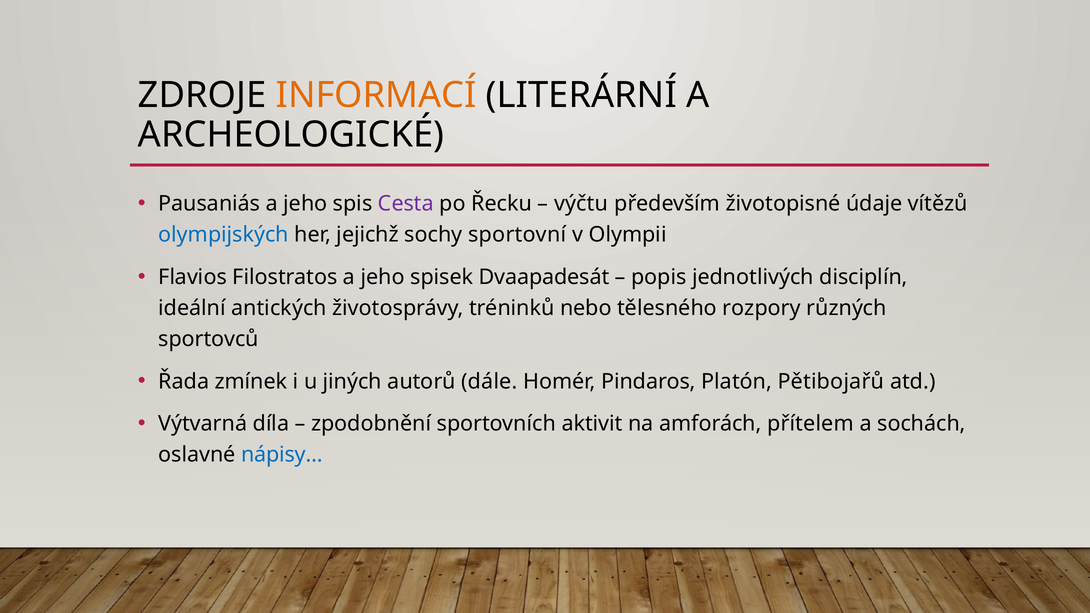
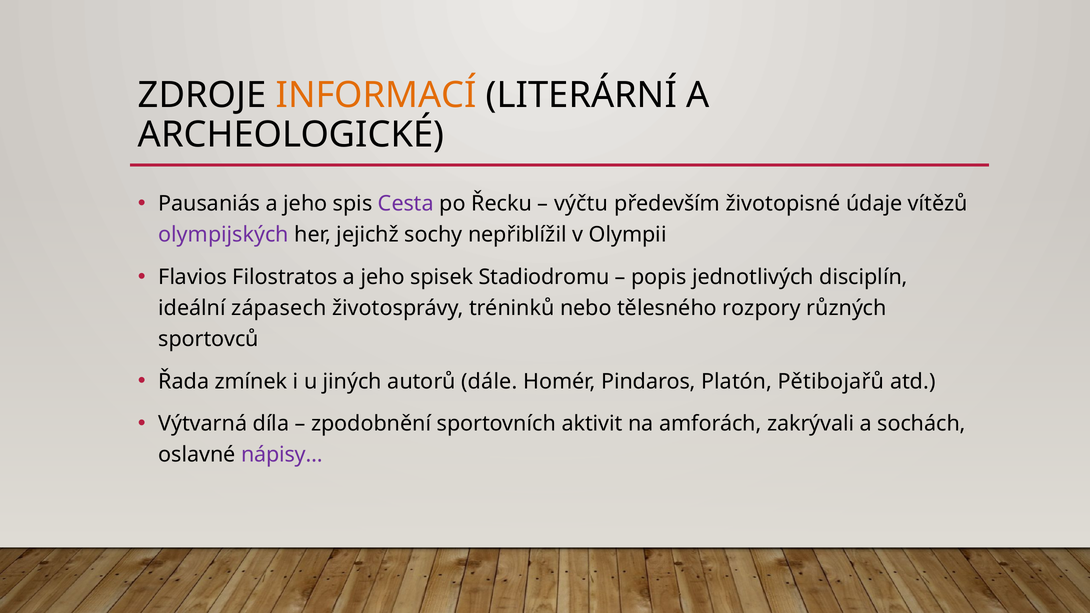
olympijských colour: blue -> purple (224, 235)
sportovní: sportovní -> nepřiblížil (517, 235)
Dvaapadesát: Dvaapadesát -> Stadiodromu (544, 277)
antických: antických -> zápasech (279, 308)
přítelem: přítelem -> zakrývali (811, 424)
nápisy… colour: blue -> purple (282, 455)
